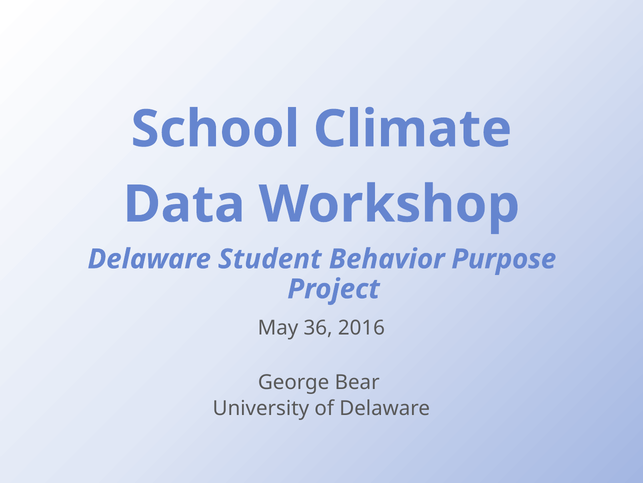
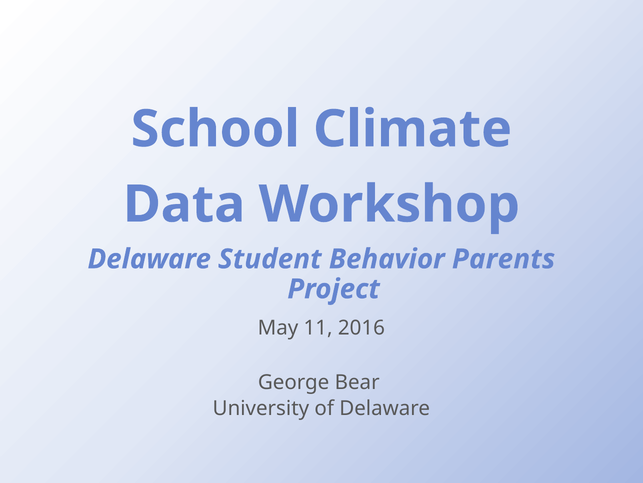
Purpose: Purpose -> Parents (504, 259)
36: 36 -> 11 (318, 327)
